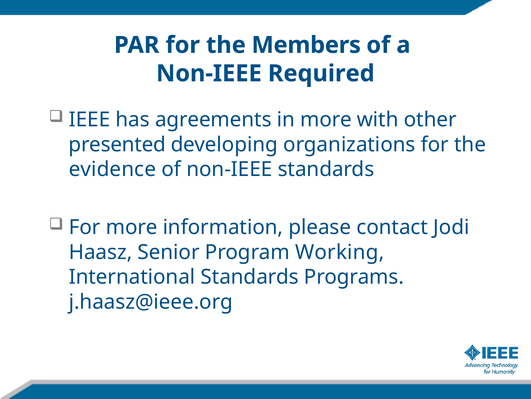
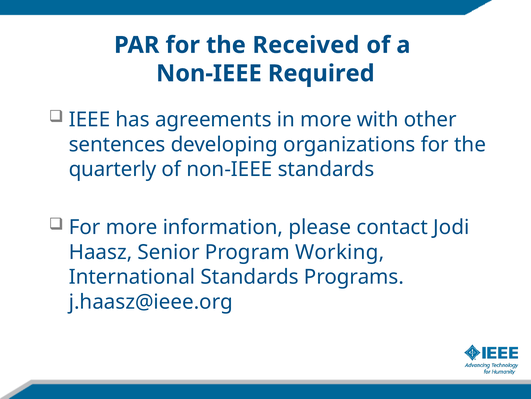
Members: Members -> Received (306, 45)
presented: presented -> sentences (117, 144)
evidence: evidence -> quarterly (113, 169)
